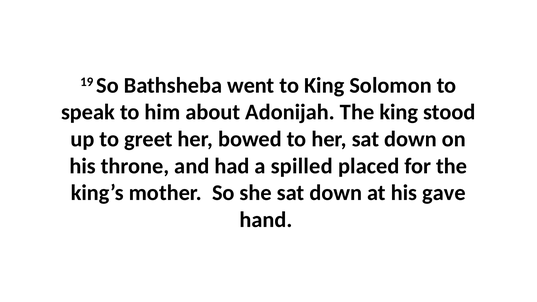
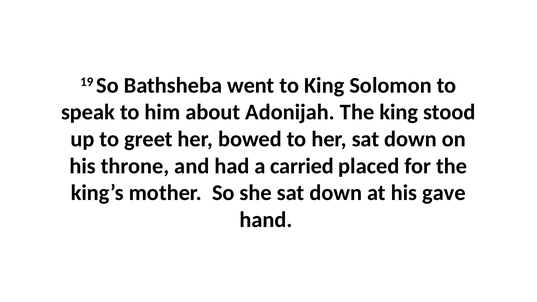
spilled: spilled -> carried (302, 166)
